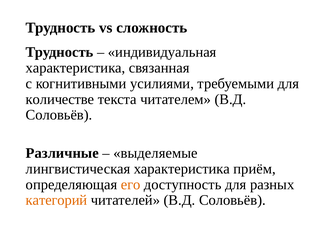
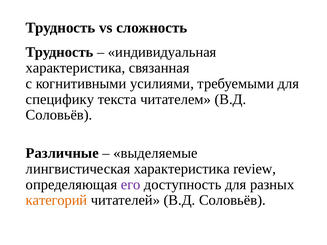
количестве: количестве -> специфику (60, 99)
приём: приём -> review (255, 169)
его colour: orange -> purple (131, 185)
